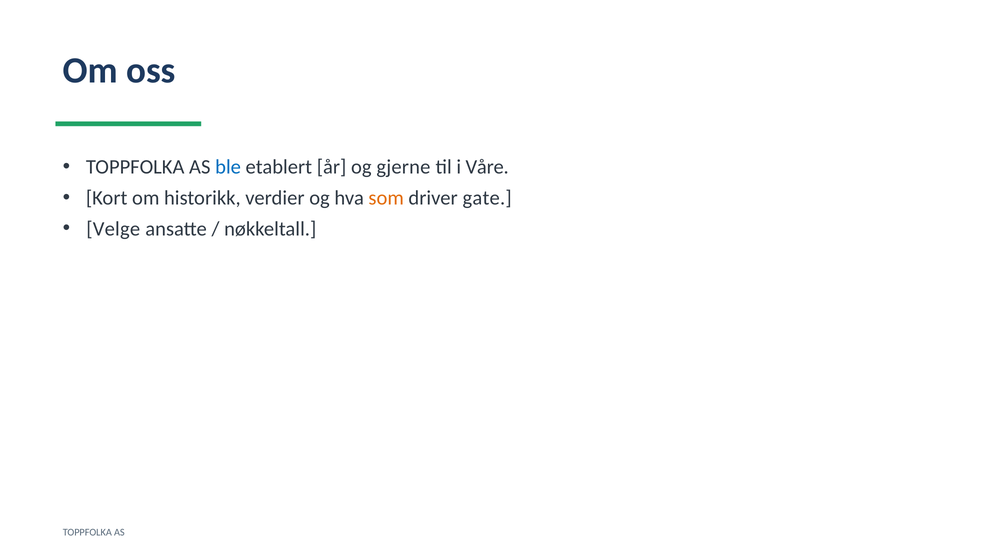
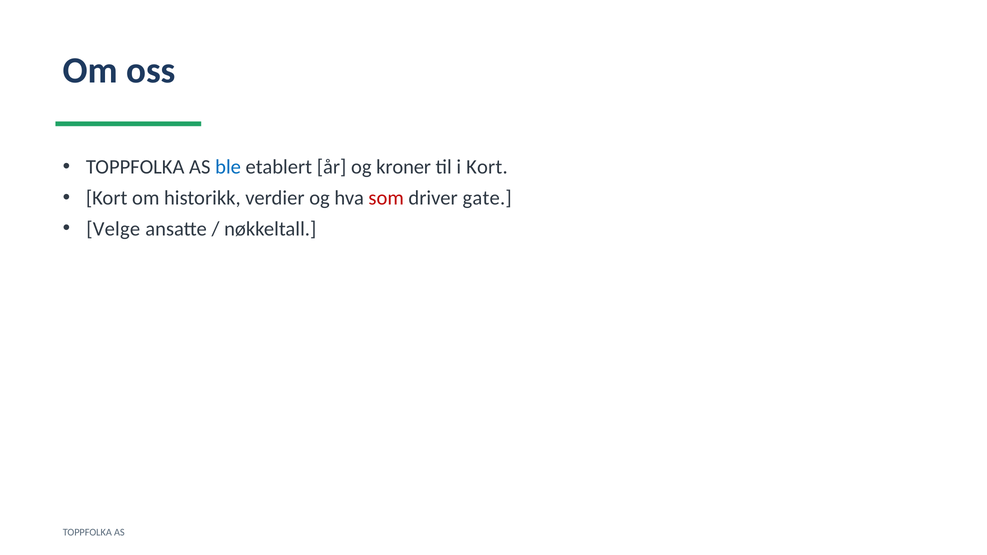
gjerne: gjerne -> kroner (404, 167)
i Våre: Våre -> Kort (487, 167)
som colour: orange -> red (386, 198)
